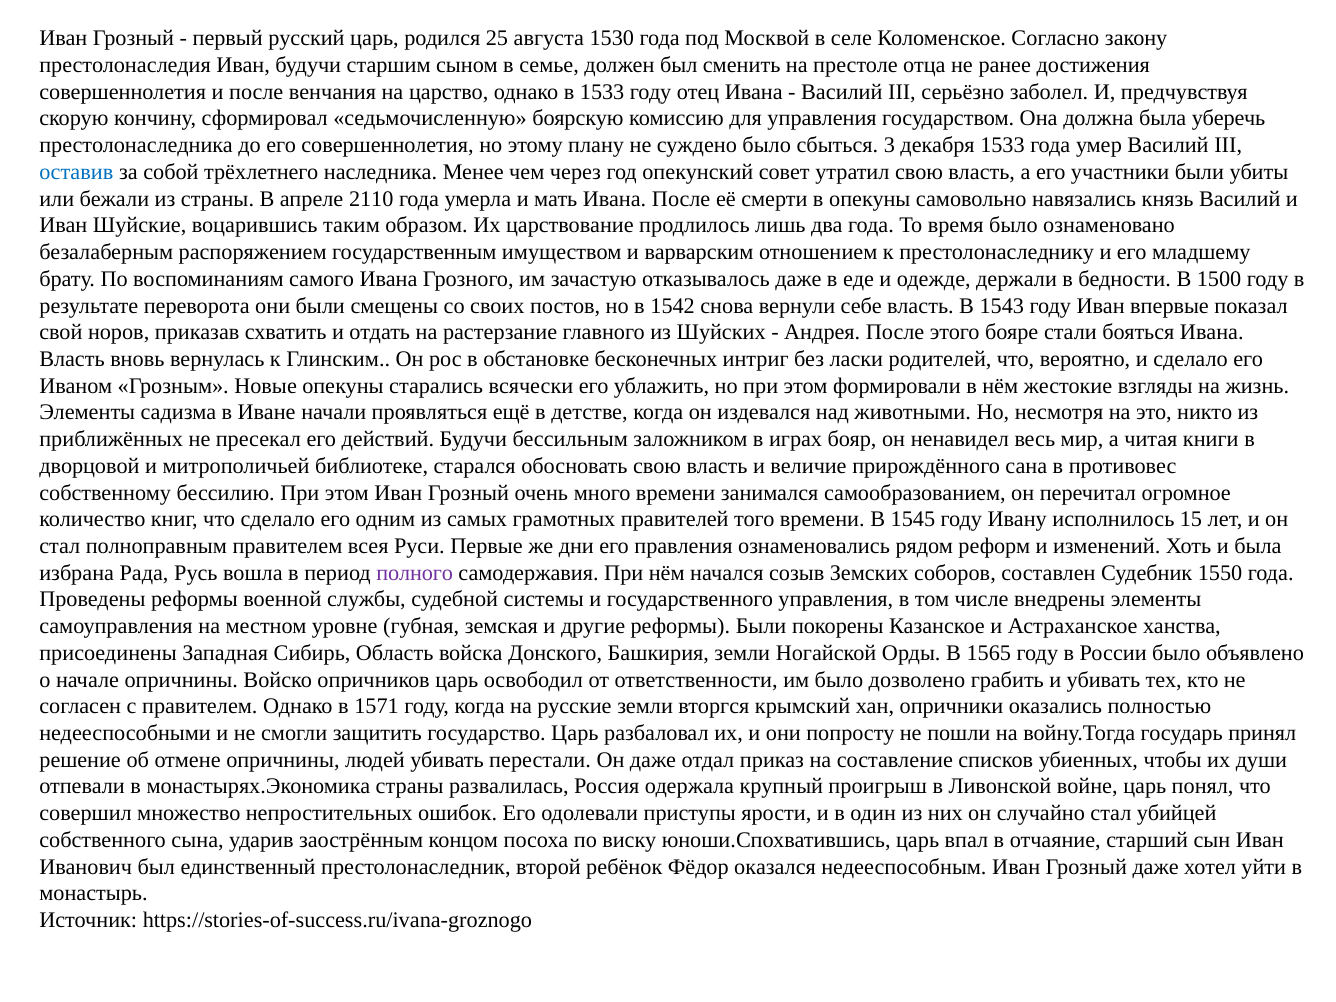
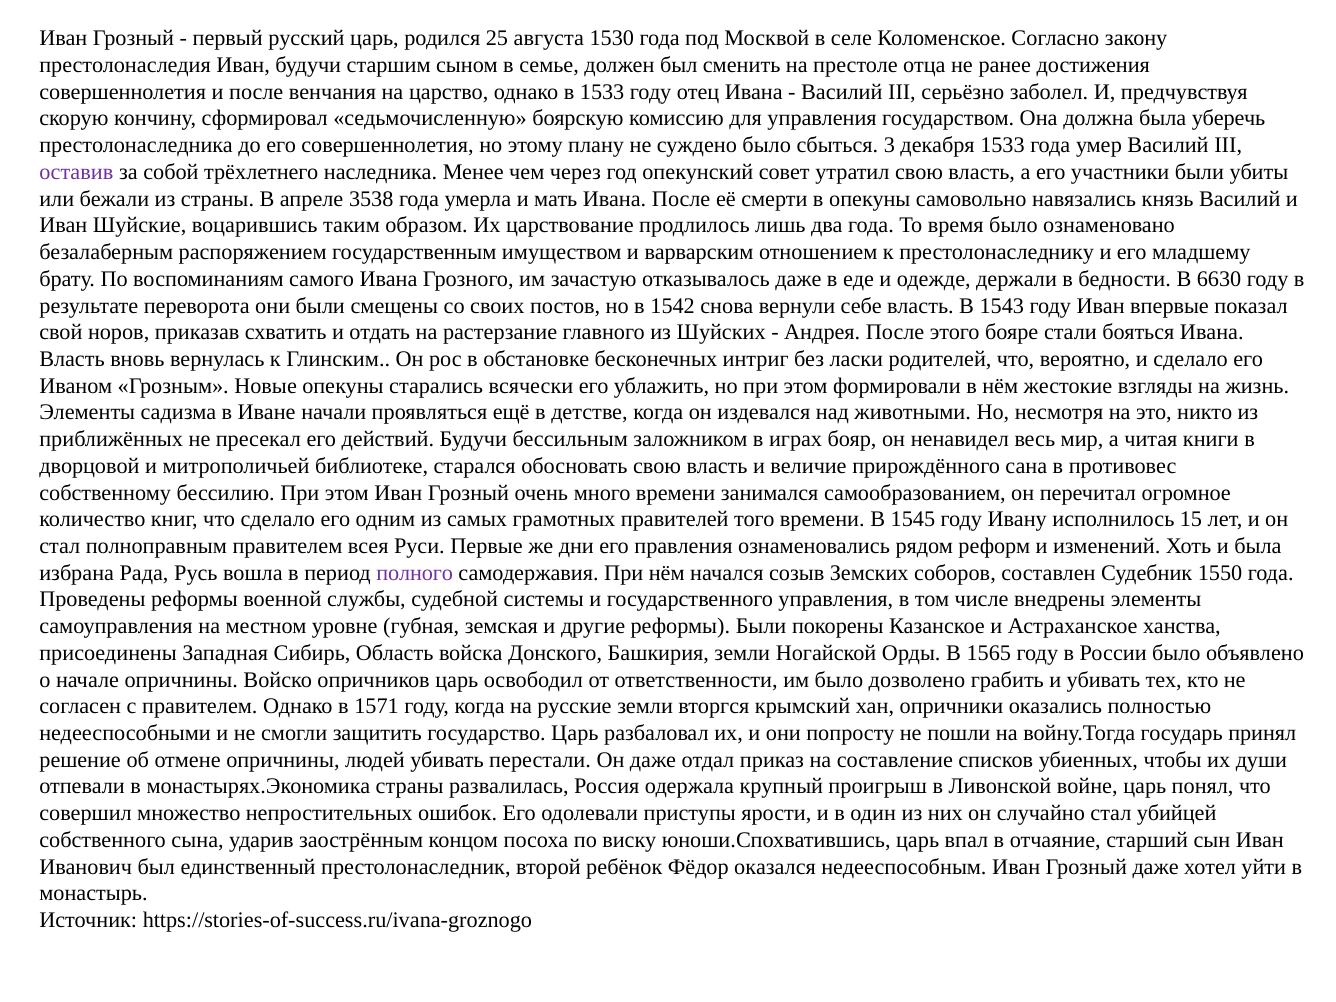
оставив colour: blue -> purple (76, 172)
2110: 2110 -> 3538 (371, 199)
1500: 1500 -> 6630 (1219, 279)
